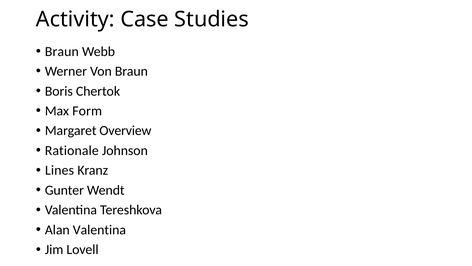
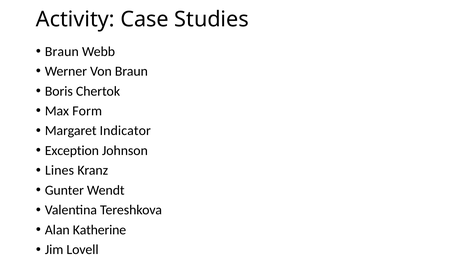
Overview: Overview -> Indicator (125, 131)
Rationale: Rationale -> Exception (72, 150)
Alan Valentina: Valentina -> Katherine (99, 229)
